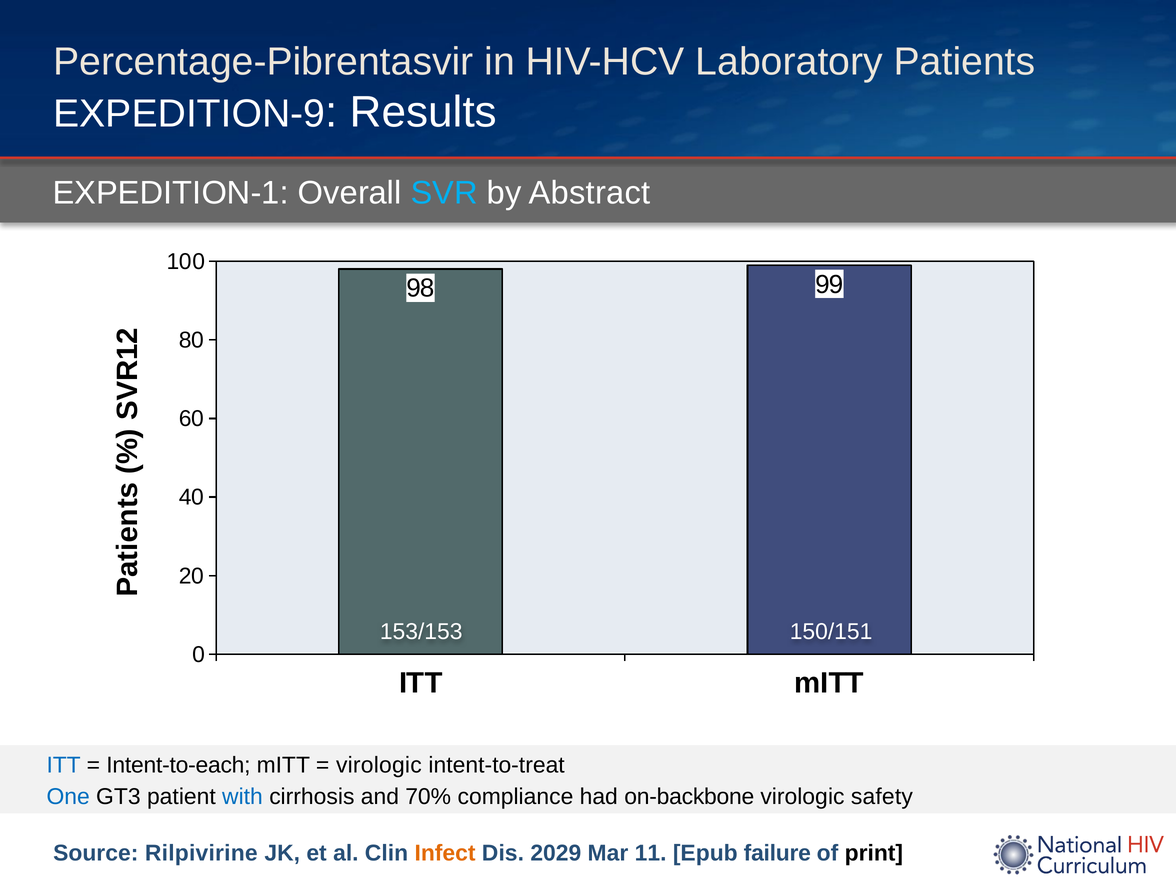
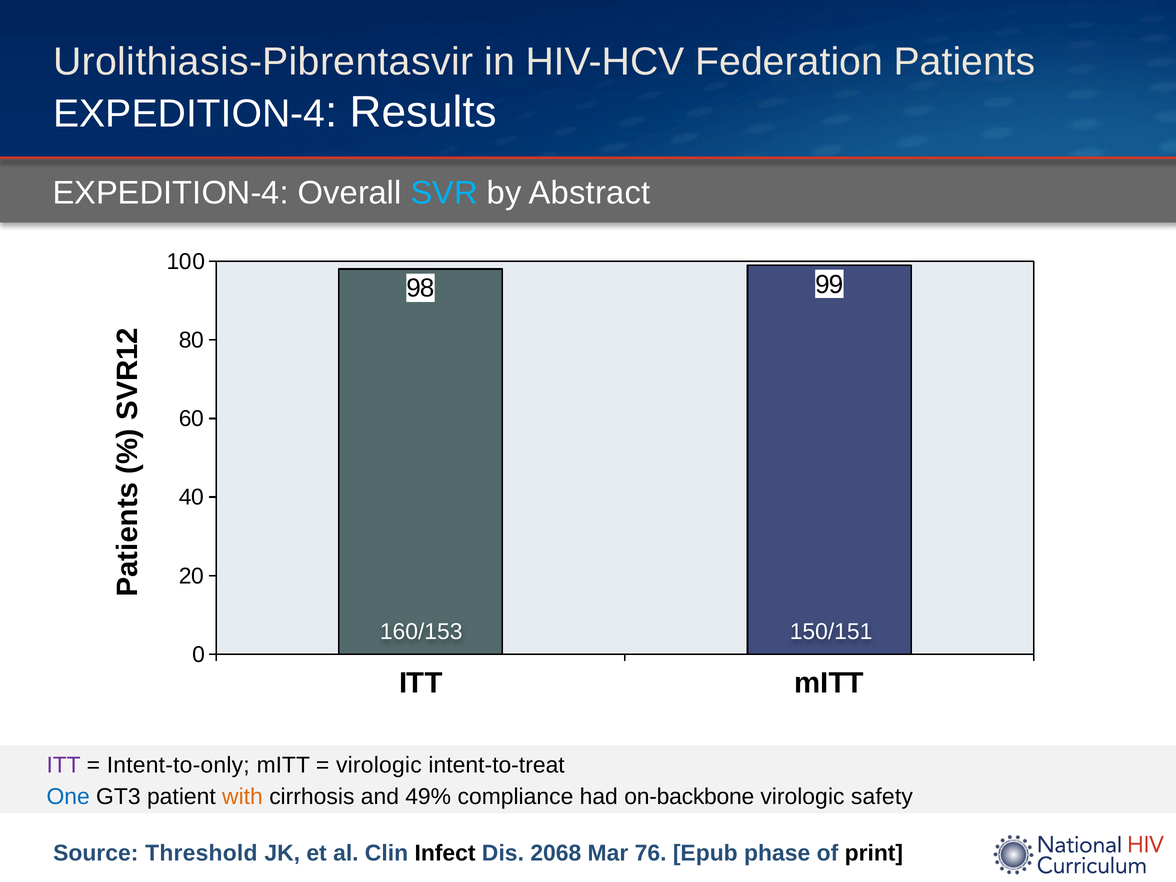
Percentage-Pibrentasvir: Percentage-Pibrentasvir -> Urolithiasis-Pibrentasvir (263, 62)
Laboratory: Laboratory -> Federation (789, 62)
EXPEDITION-9: EXPEDITION-9 -> EXPEDITION-4 (189, 114)
EXPEDITION-1: EXPEDITION-1 -> EXPEDITION-4 (171, 193)
153/153: 153/153 -> 160/153 (421, 631)
ITT colour: blue -> purple (64, 765)
Intent-to-each: Intent-to-each -> Intent-to-only (178, 765)
with colour: blue -> orange (242, 797)
70%: 70% -> 49% (428, 797)
Rilpivirine: Rilpivirine -> Threshold (201, 853)
Infect colour: orange -> black (445, 853)
2029: 2029 -> 2068 (556, 853)
11: 11 -> 76 (651, 853)
failure: failure -> phase (777, 853)
